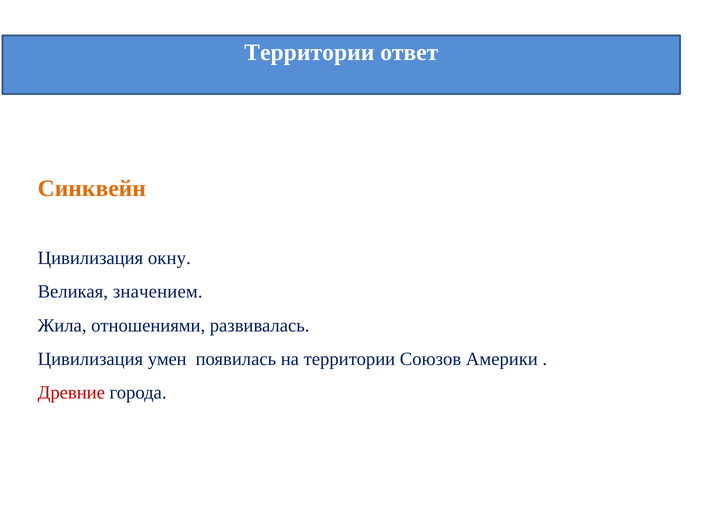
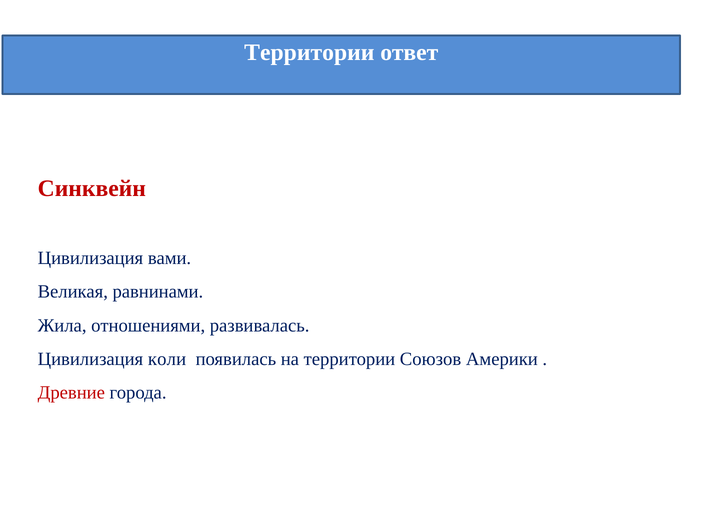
Синквейн colour: orange -> red (92, 188)
окну: окну -> вами (169, 258)
значением: значением -> равнинами (158, 292)
умен: умен -> коли (167, 359)
